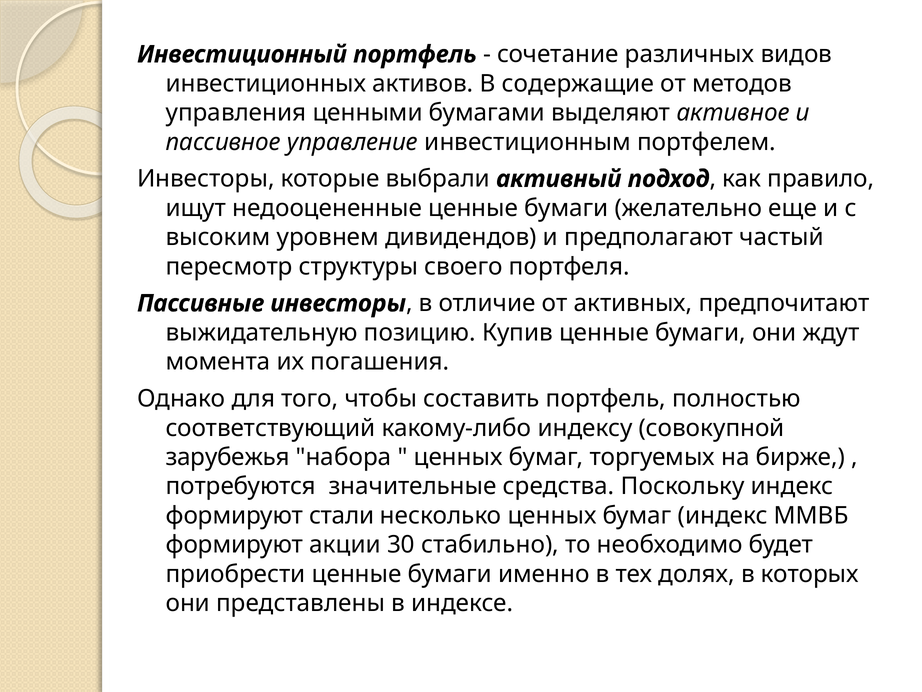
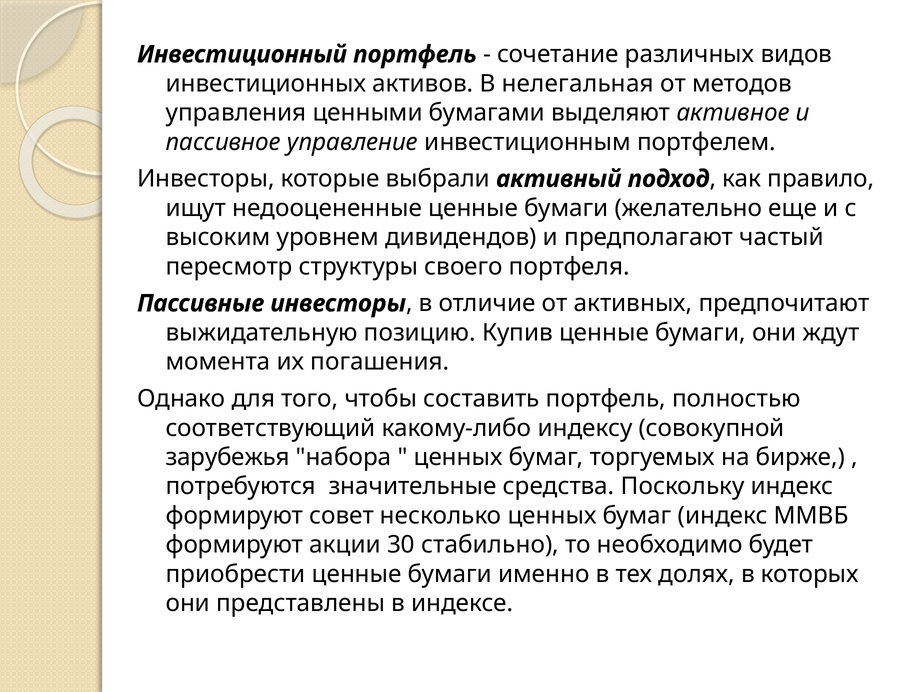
содержащие: содержащие -> нелегальная (578, 84)
стали: стали -> совет (342, 515)
